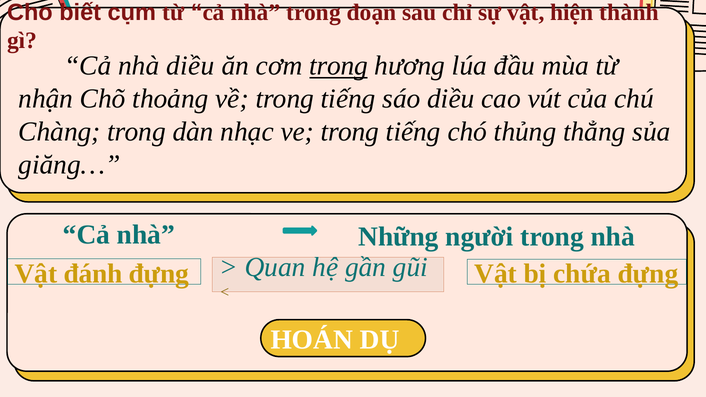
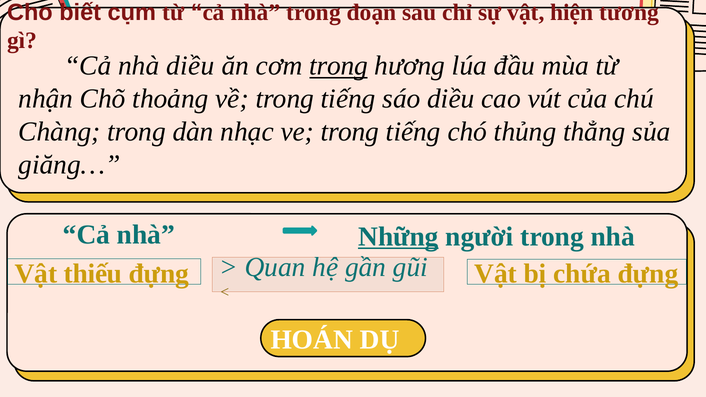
thành: thành -> tương (629, 12)
Những underline: none -> present (398, 237)
đánh: đánh -> thiếu (93, 274)
